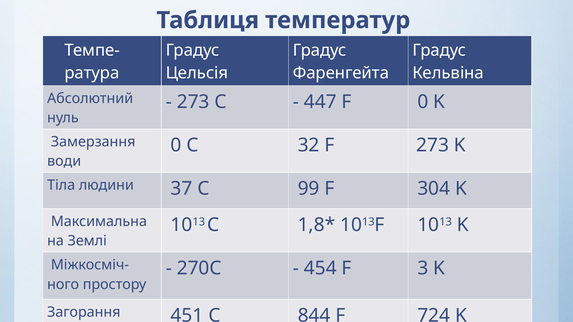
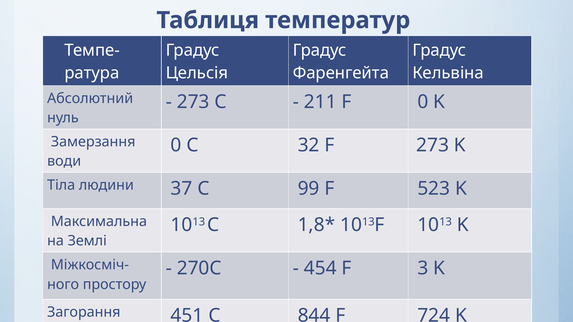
447: 447 -> 211 (320, 102)
304: 304 -> 523 (434, 189)
